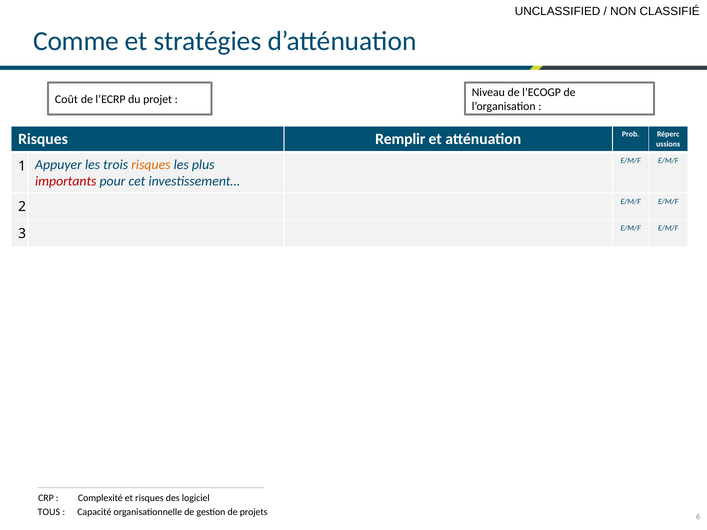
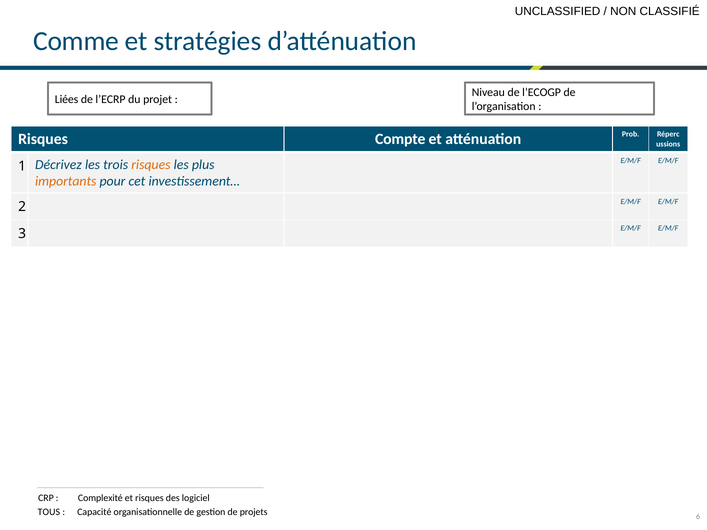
Coût: Coût -> Liées (67, 99)
Remplir: Remplir -> Compte (400, 139)
Appuyer: Appuyer -> Décrivez (58, 165)
importants colour: red -> orange (66, 181)
